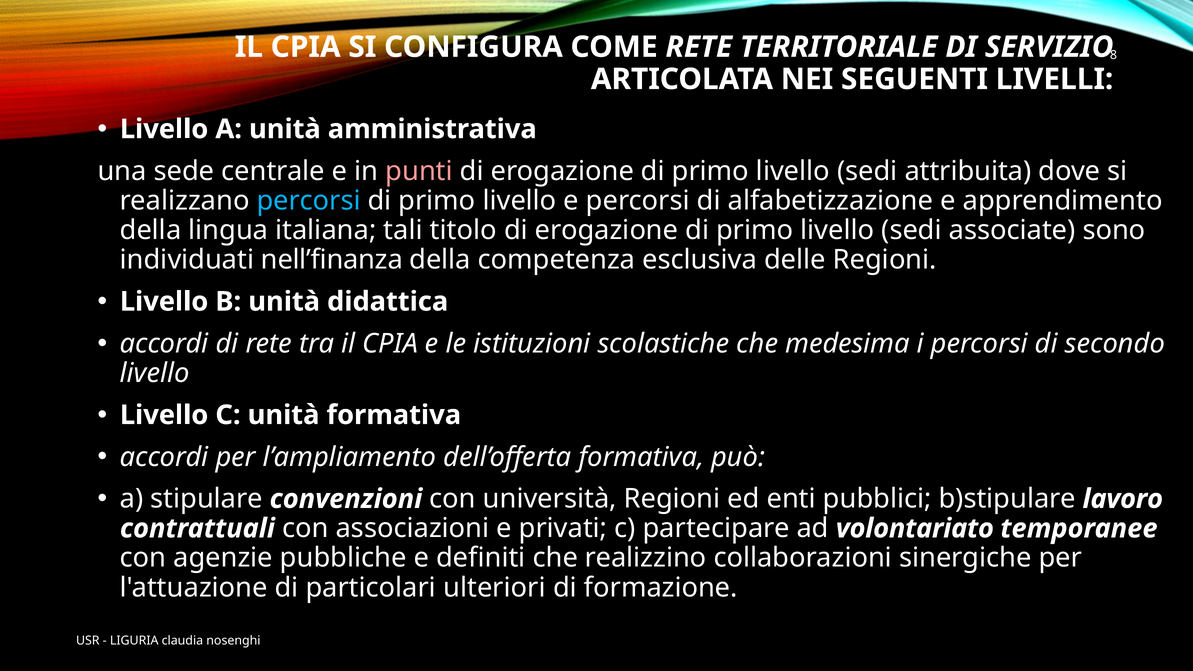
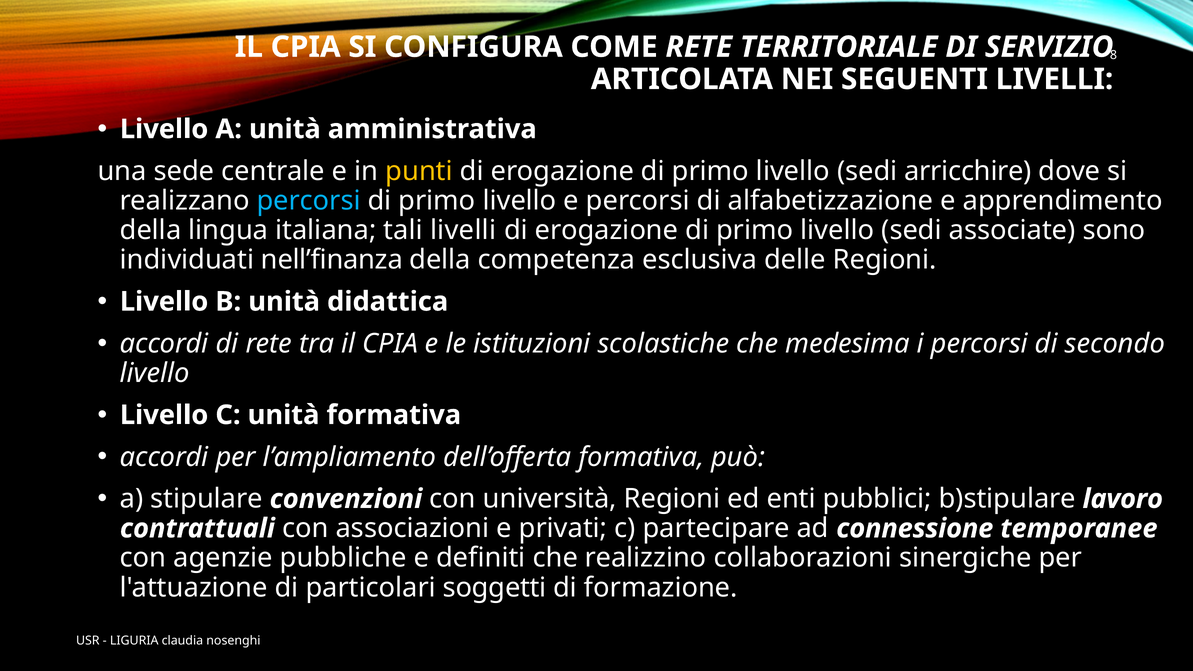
punti colour: pink -> yellow (419, 171)
attribuita: attribuita -> arricchire (968, 171)
tali titolo: titolo -> livelli (463, 230)
volontariato: volontariato -> connessione (915, 528)
ulteriori: ulteriori -> soggetti (495, 588)
